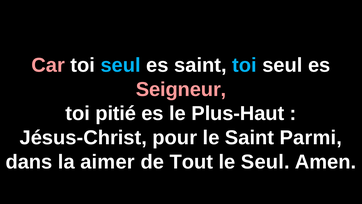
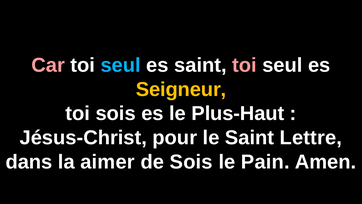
toi colour: light blue -> pink (244, 65)
Seigneur colour: pink -> yellow (181, 89)
toi pitié: pitié -> sois (116, 113)
Parmi: Parmi -> Lettre (311, 137)
de Tout: Tout -> Sois (191, 162)
le Seul: Seul -> Pain (265, 162)
